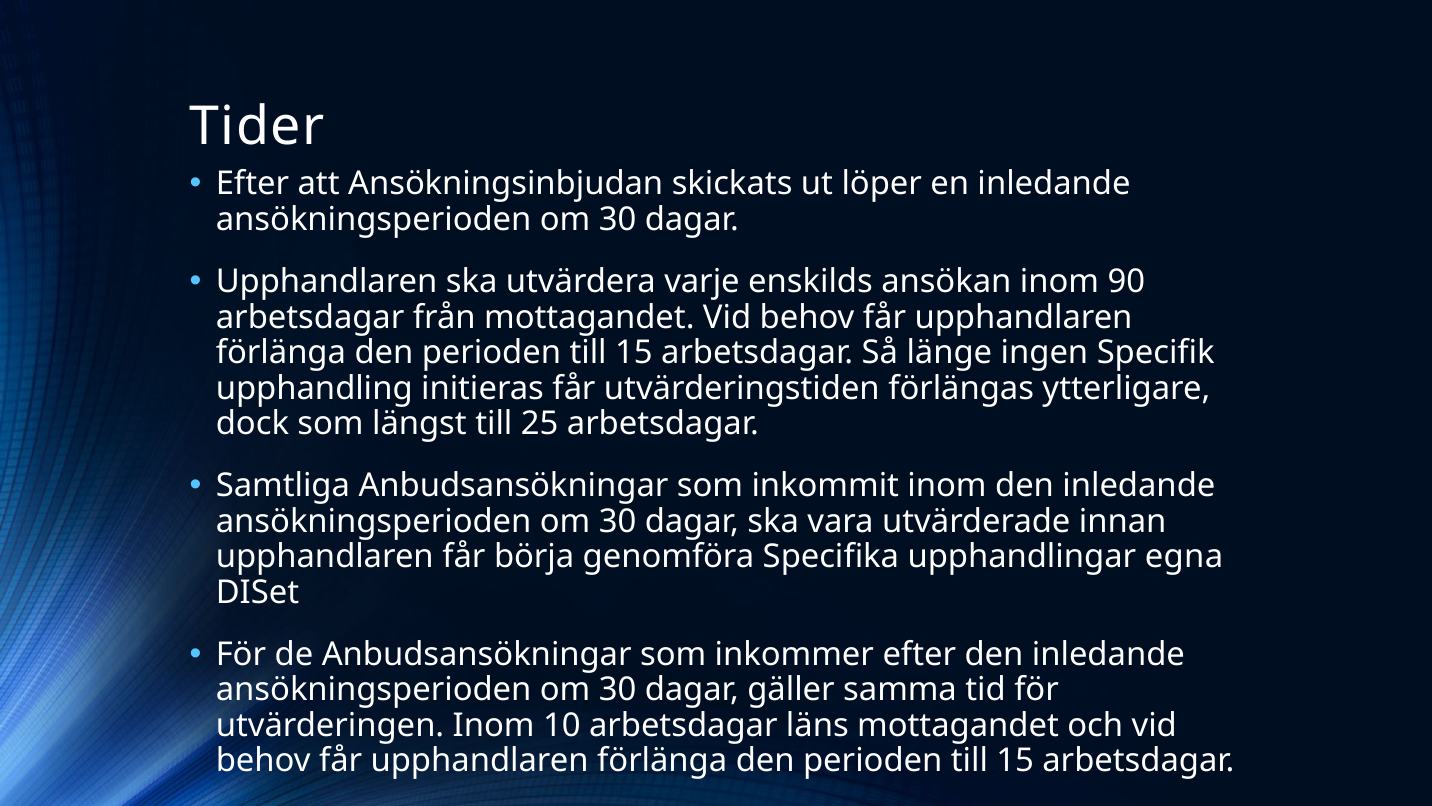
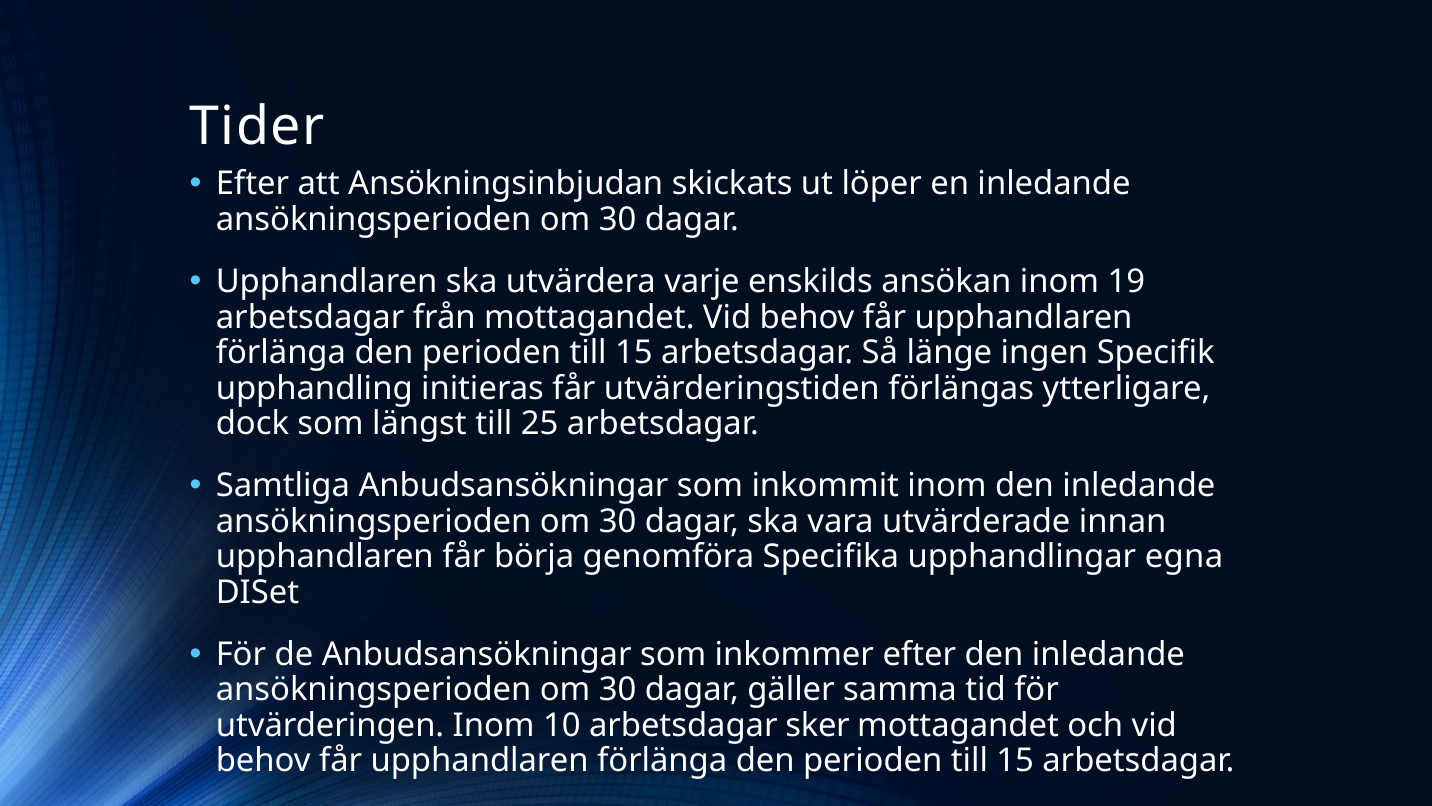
90: 90 -> 19 (1126, 282)
läns: läns -> sker (818, 725)
